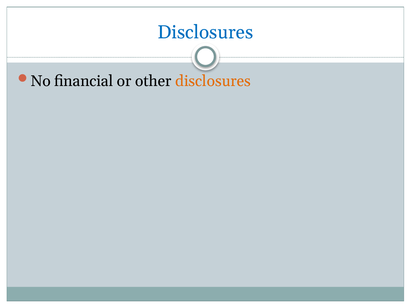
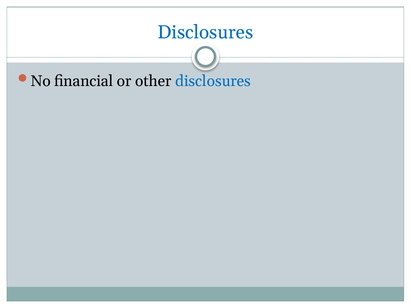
disclosures colour: orange -> blue (213, 81)
